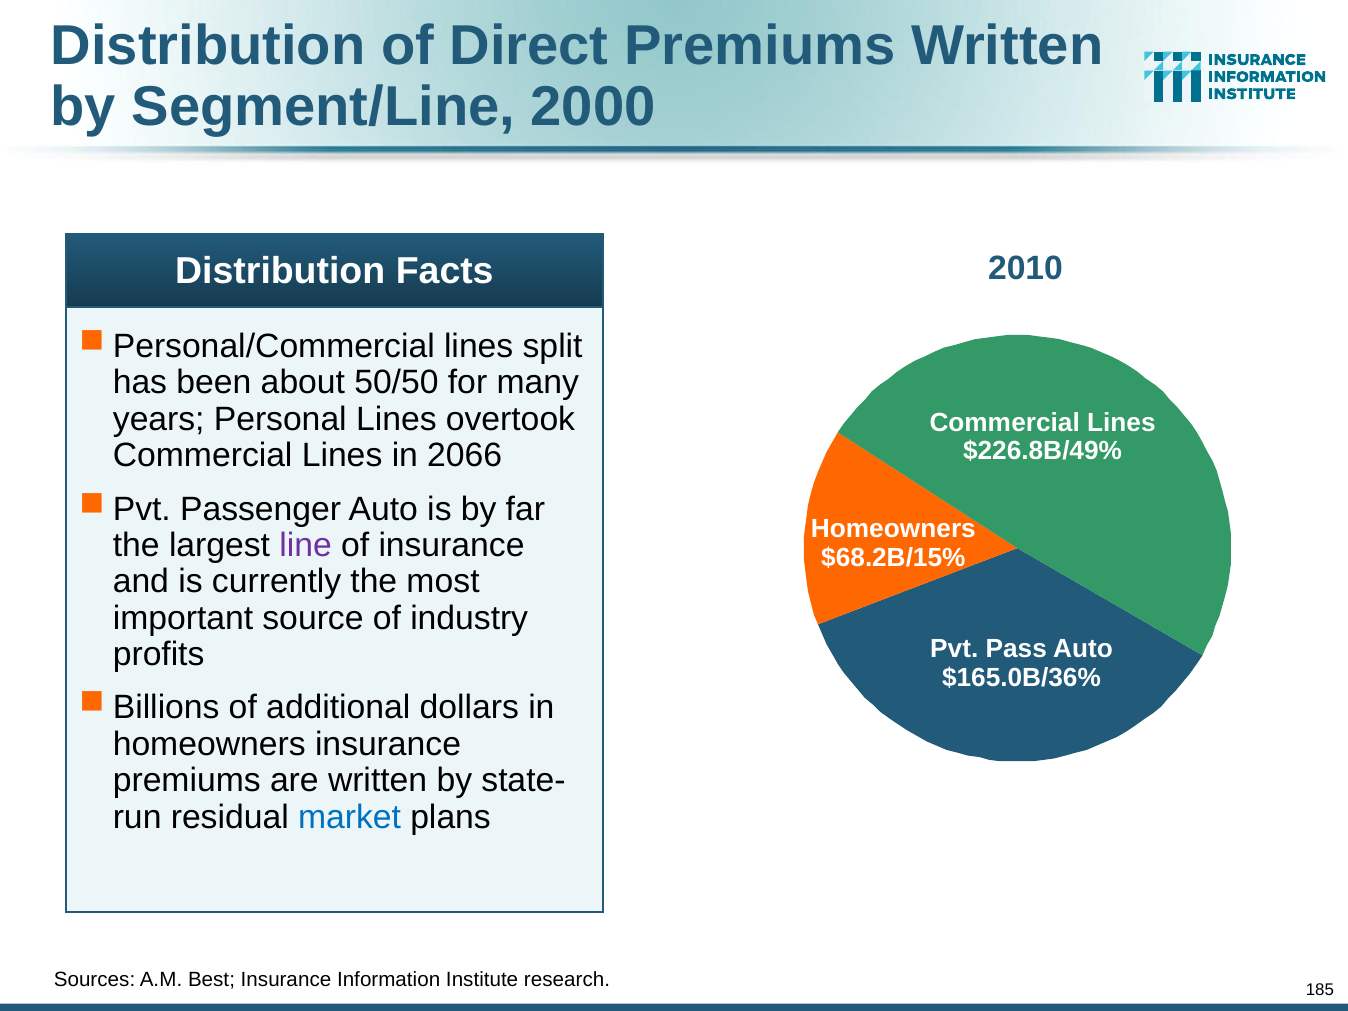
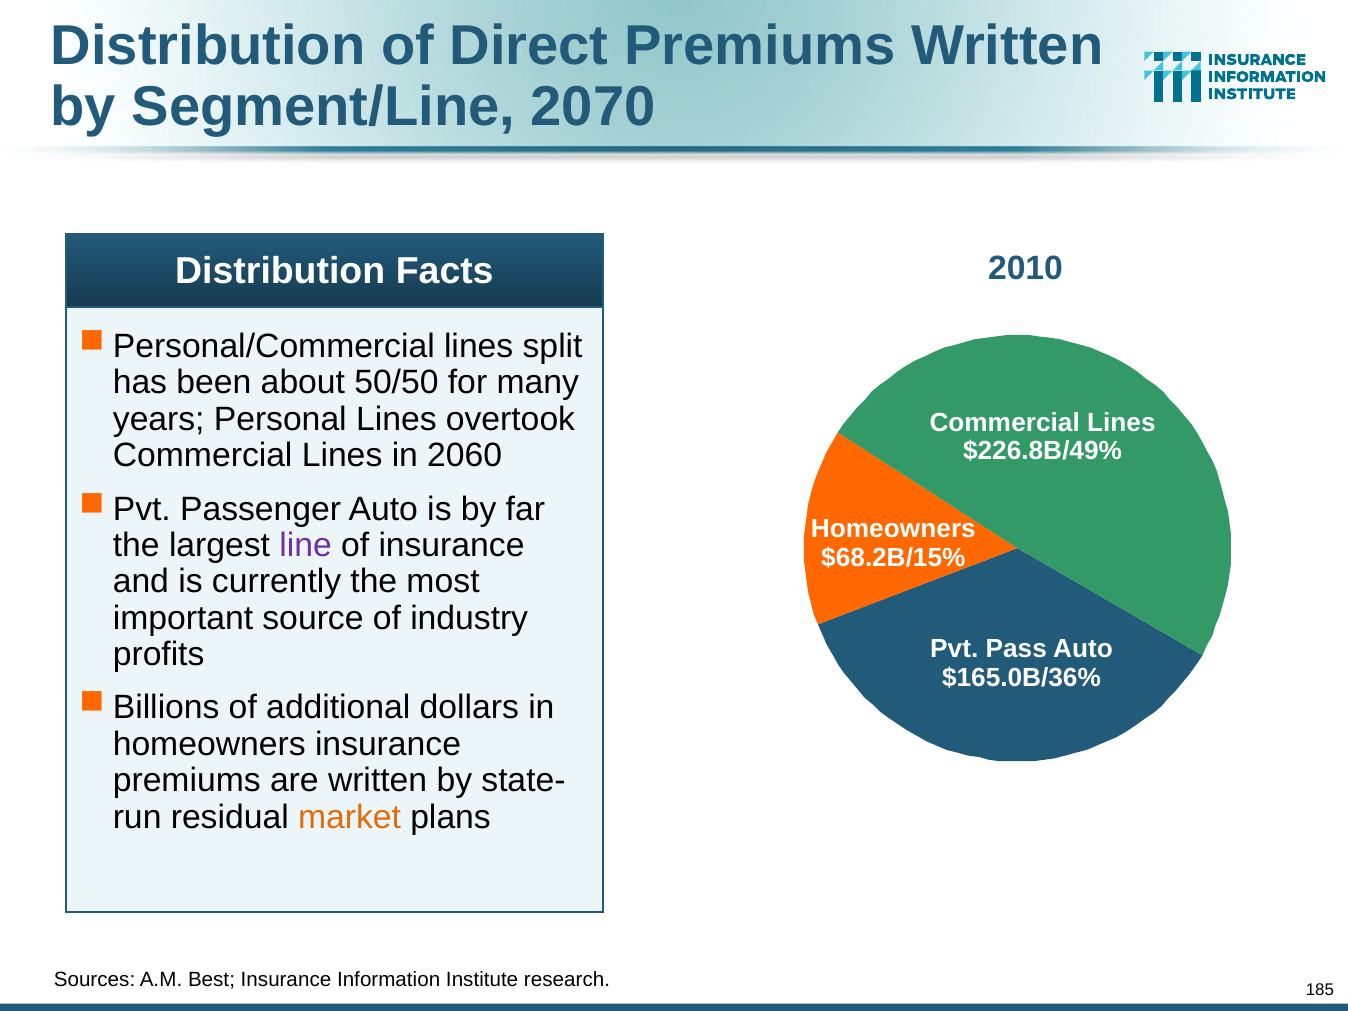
2000: 2000 -> 2070 (593, 107)
2066: 2066 -> 2060 (465, 456)
market colour: blue -> orange (350, 817)
